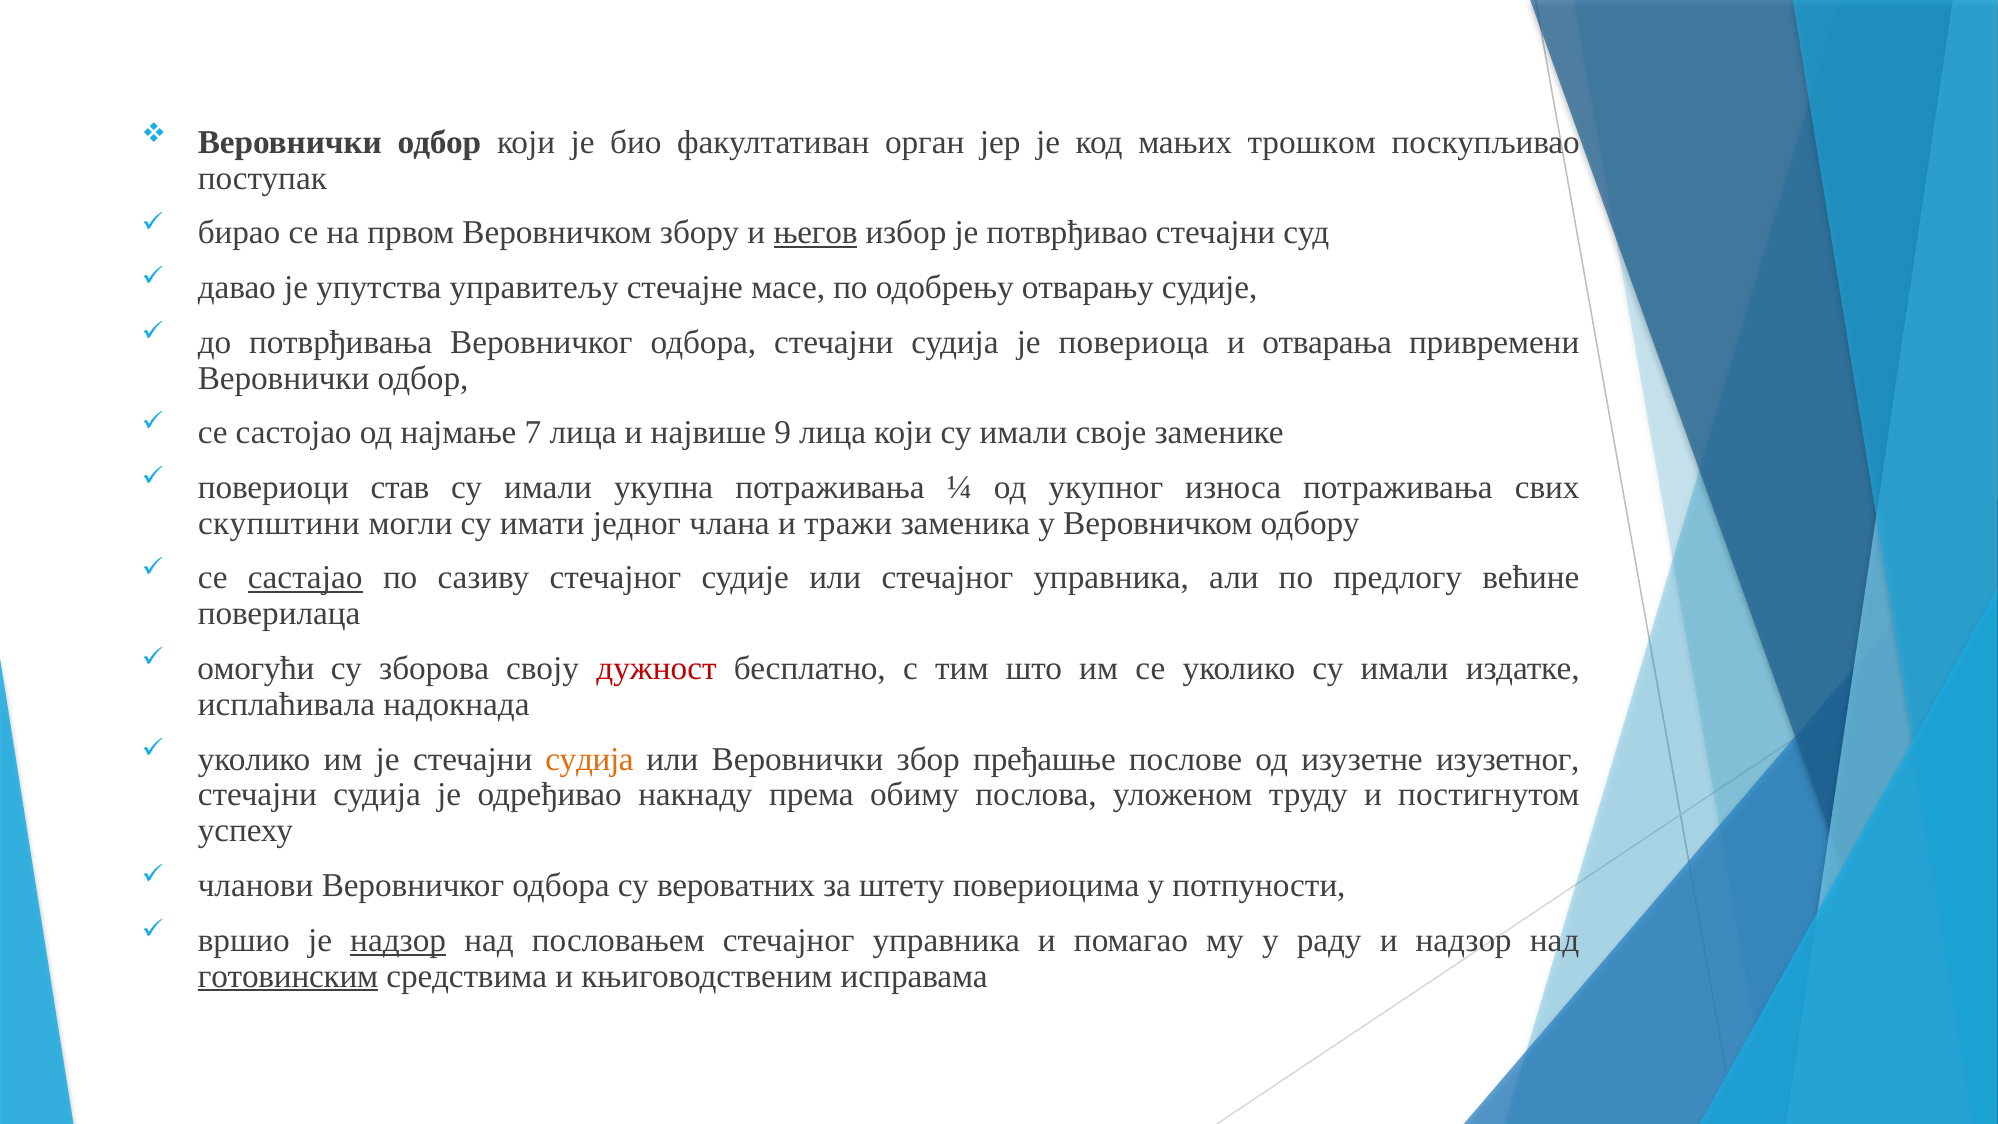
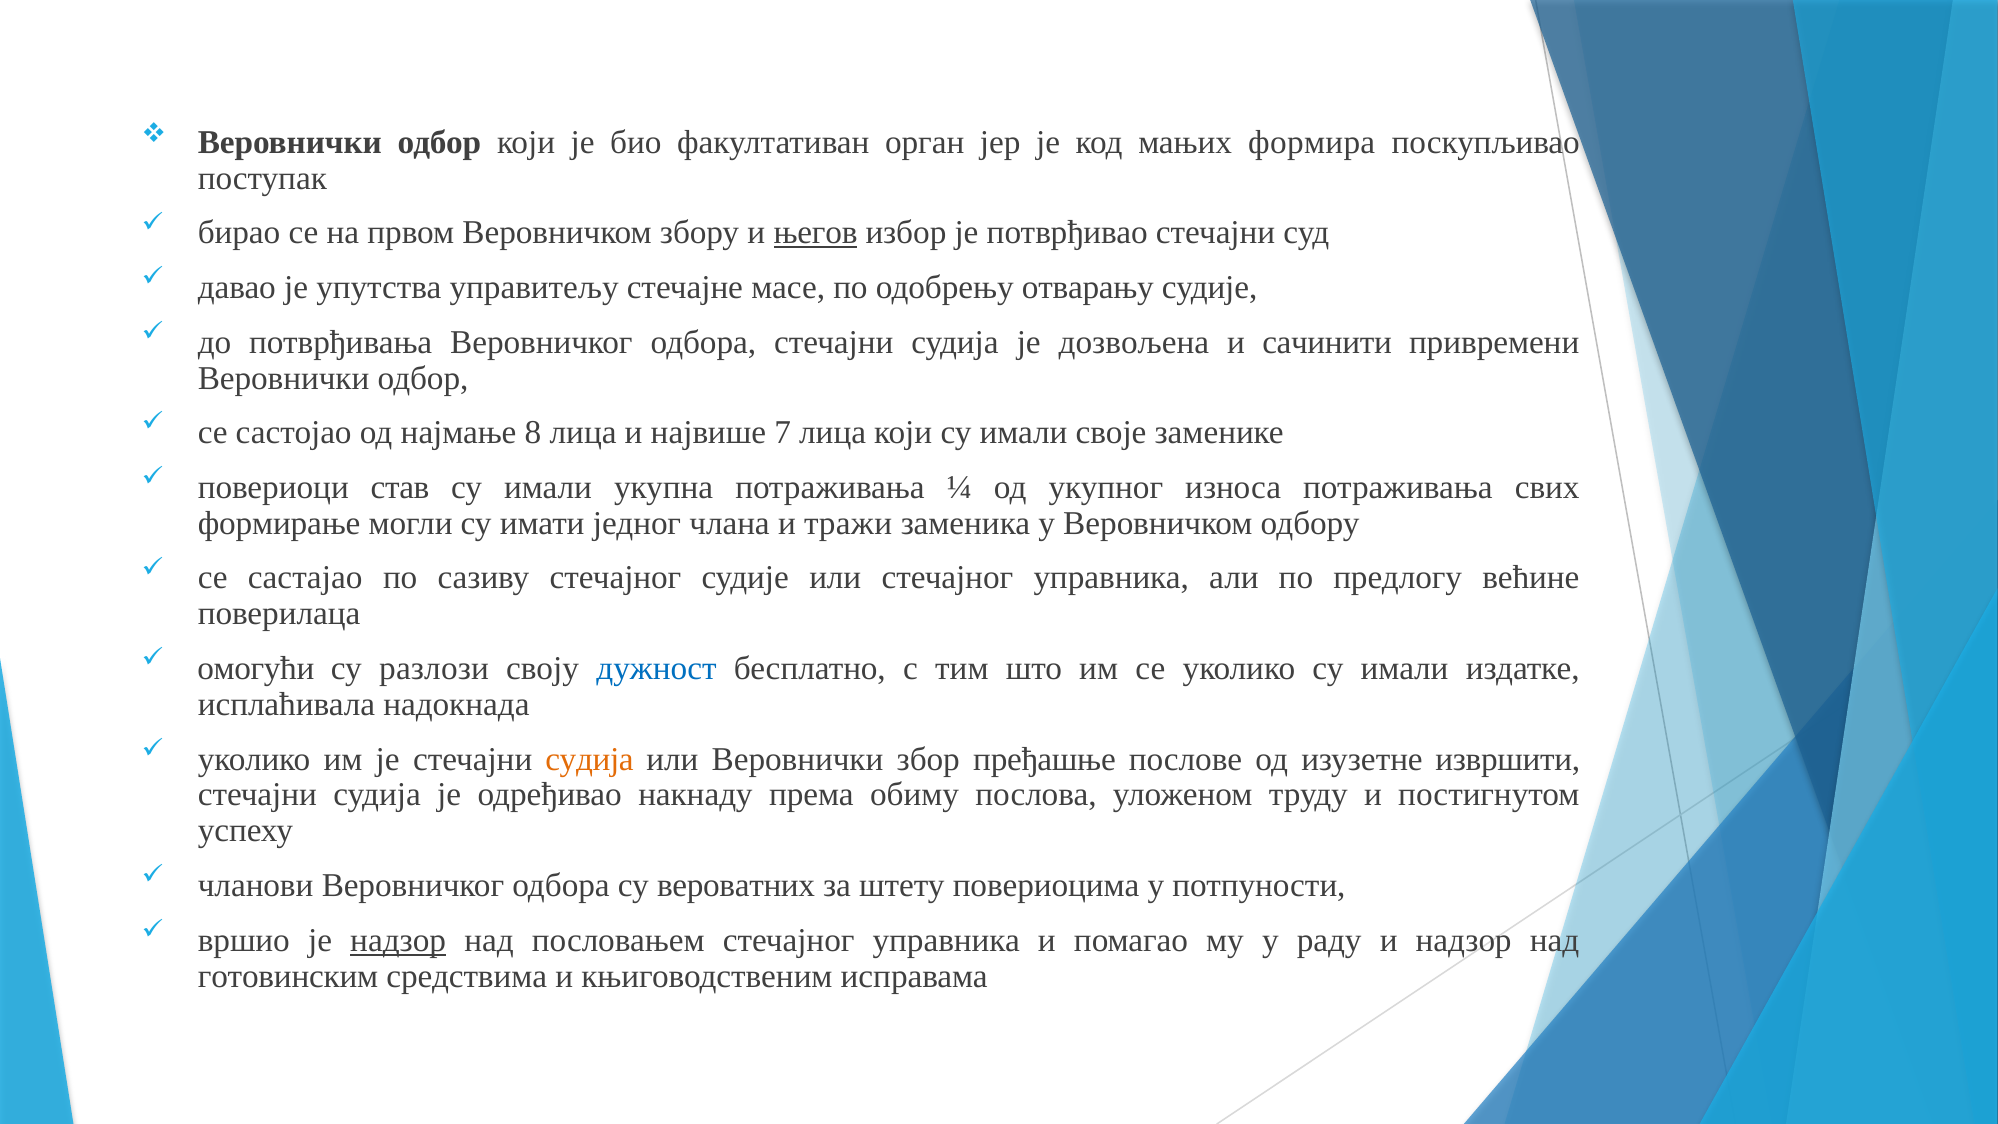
трошком: трошком -> формира (1312, 142)
повериоца: повериоца -> дозвољена (1134, 342)
отварања: отварања -> сачинити (1327, 342)
7: 7 -> 8 (533, 433)
9: 9 -> 7 (783, 433)
скупштини: скупштини -> формирање (279, 523)
састајао underline: present -> none (305, 578)
зборова: зборова -> разлози (434, 668)
дужност colour: red -> blue (656, 668)
изузетног: изузетног -> извршити (1508, 759)
готовинским underline: present -> none (288, 976)
